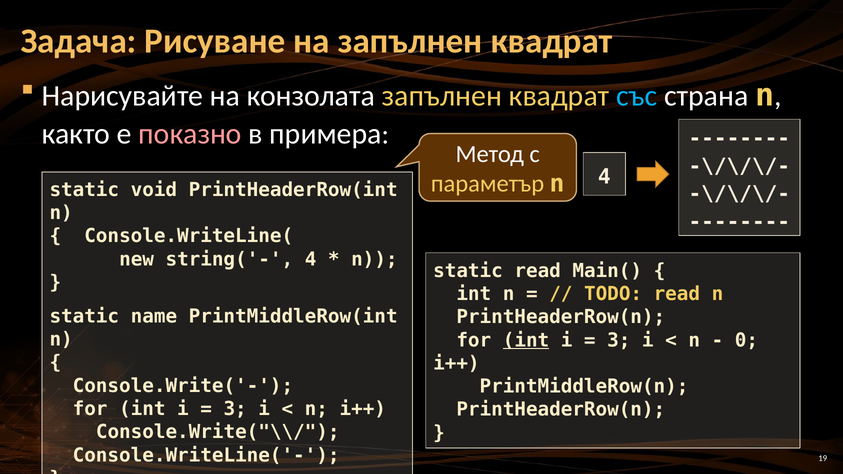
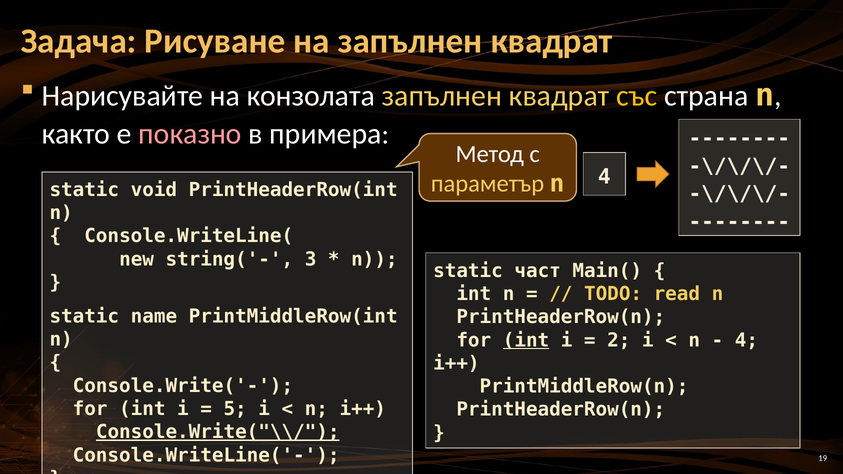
със colour: light blue -> yellow (637, 96)
string('- 4: 4 -> 3 (311, 259)
static read: read -> част (538, 271)
3: 3 -> 2 (619, 340)
0: 0 -> 4 (746, 340)
3: 3 -> 5 (235, 409)
Console.Write("\\/ underline: none -> present (218, 432)
